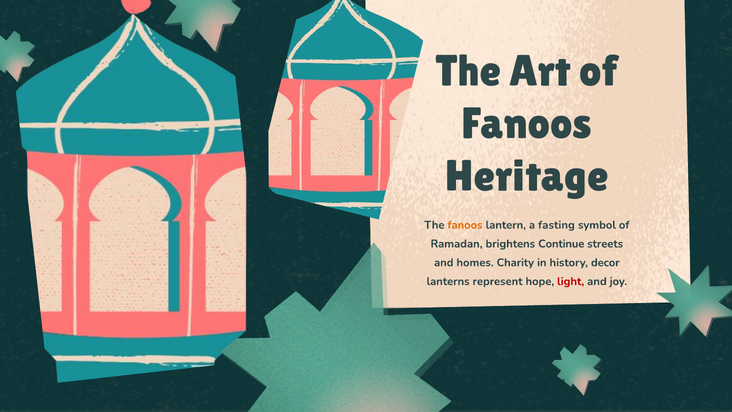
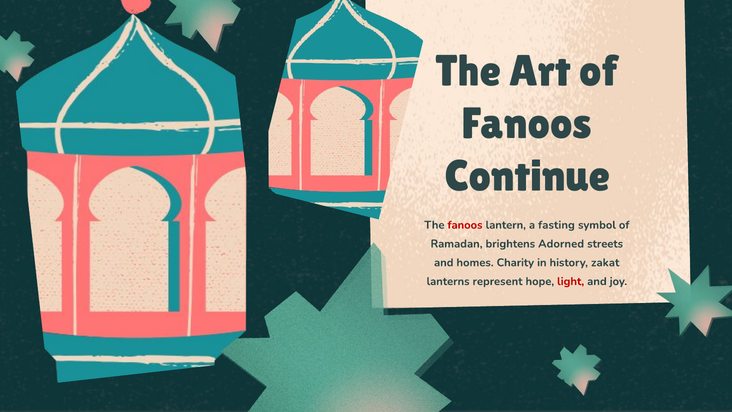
Heritage: Heritage -> Continue (527, 176)
fanoos colour: orange -> red (465, 225)
Continue: Continue -> Adorned (561, 244)
decor: decor -> zakat (605, 262)
